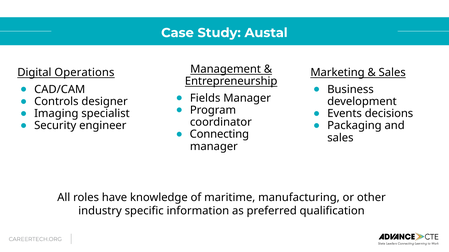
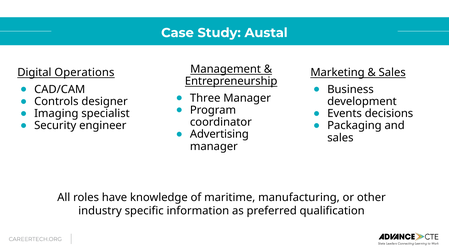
Fields: Fields -> Three (205, 98)
Connecting: Connecting -> Advertising (219, 135)
